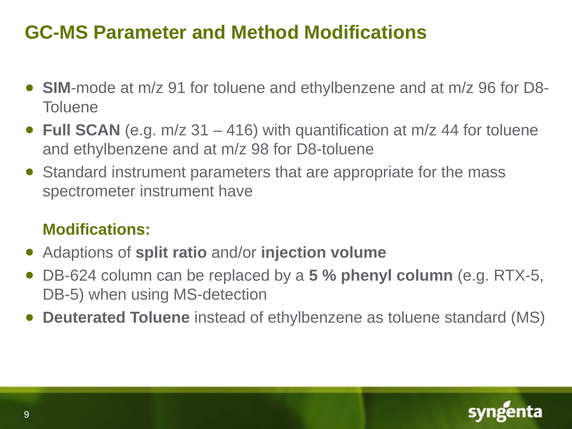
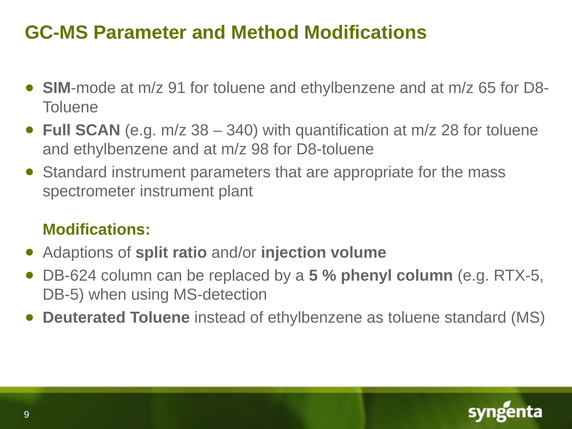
96: 96 -> 65 (487, 88)
31: 31 -> 38 (200, 130)
416: 416 -> 340 (242, 130)
44: 44 -> 28 (450, 130)
have: have -> plant (236, 191)
